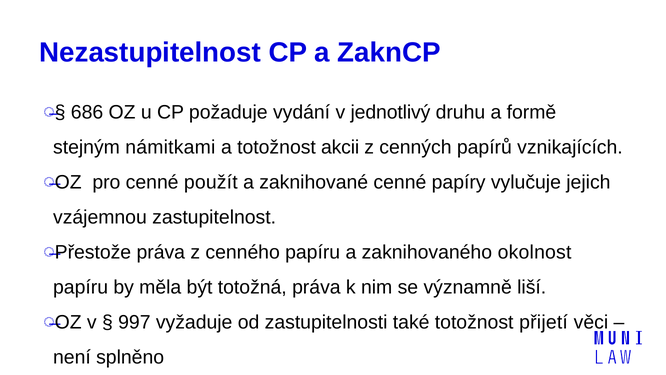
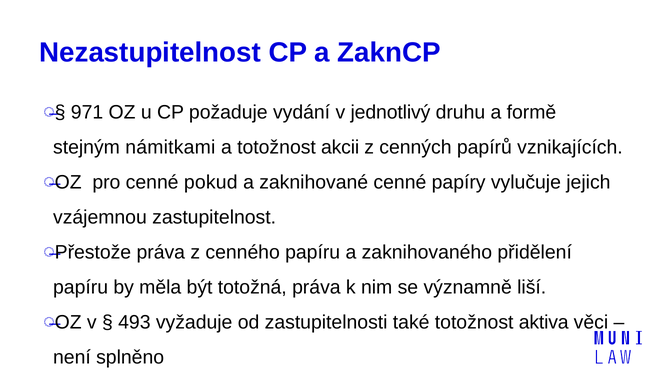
686: 686 -> 971 (87, 112)
použít: použít -> pokud (211, 182)
okolnost: okolnost -> přidělení (535, 252)
997: 997 -> 493 (134, 322)
přijetí: přijetí -> aktiva (544, 322)
